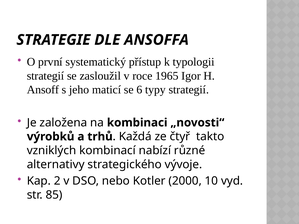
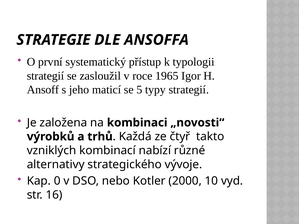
6: 6 -> 5 (139, 90)
2: 2 -> 0 (57, 181)
85: 85 -> 16 (54, 195)
